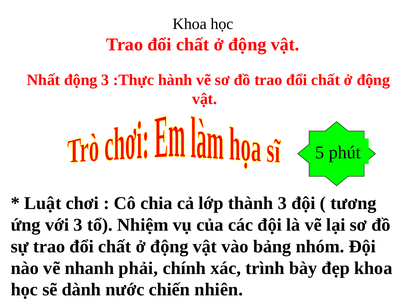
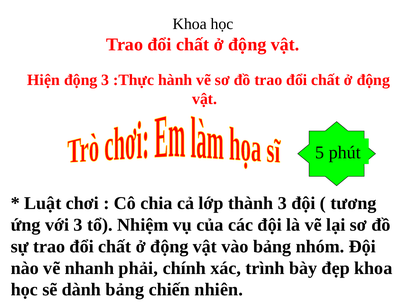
Nhất: Nhất -> Hiện (43, 80)
dành nước: nước -> bảng (125, 290)
